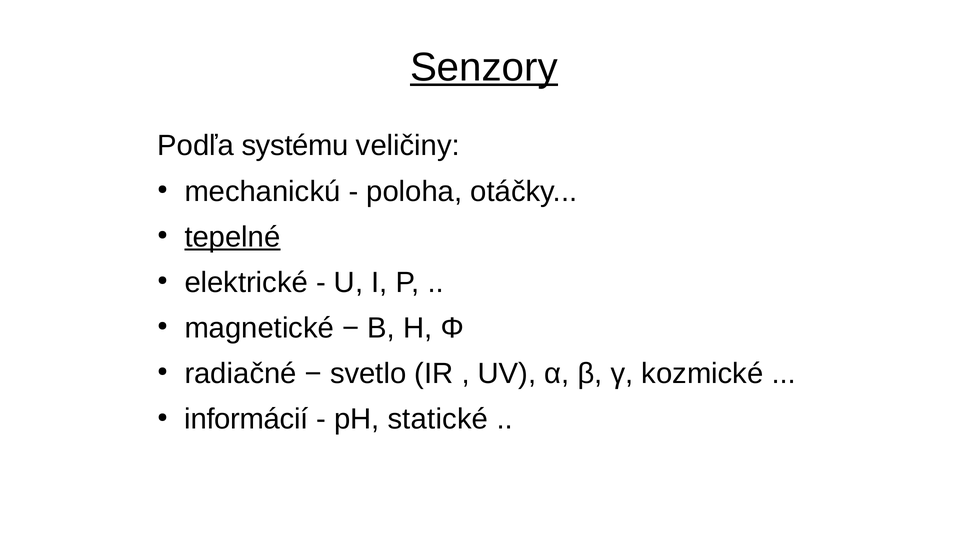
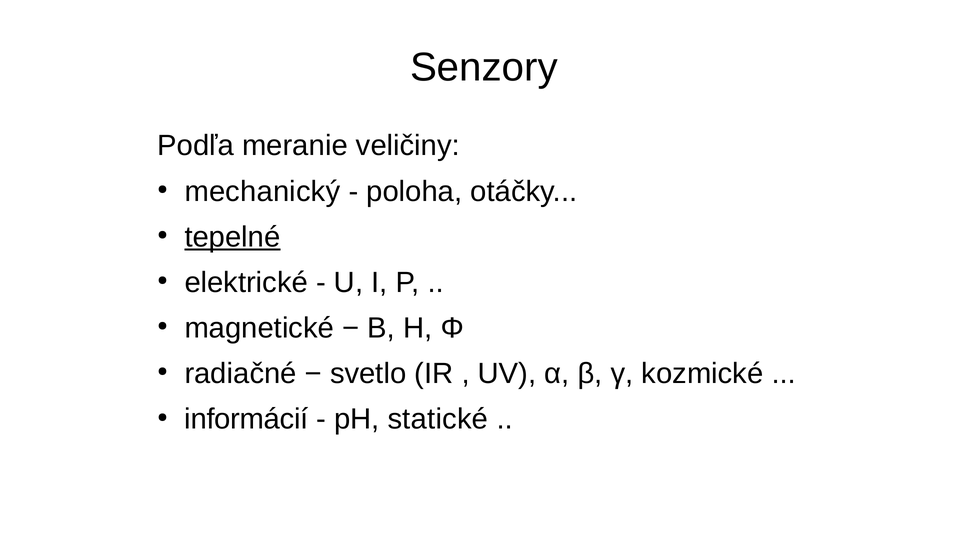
Senzory underline: present -> none (484, 67)
systému: systému -> meranie (295, 146)
mechanickú: mechanickú -> mechanický (262, 192)
